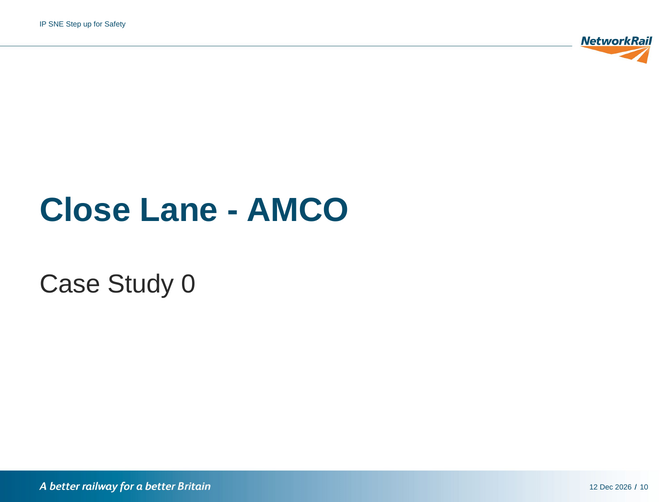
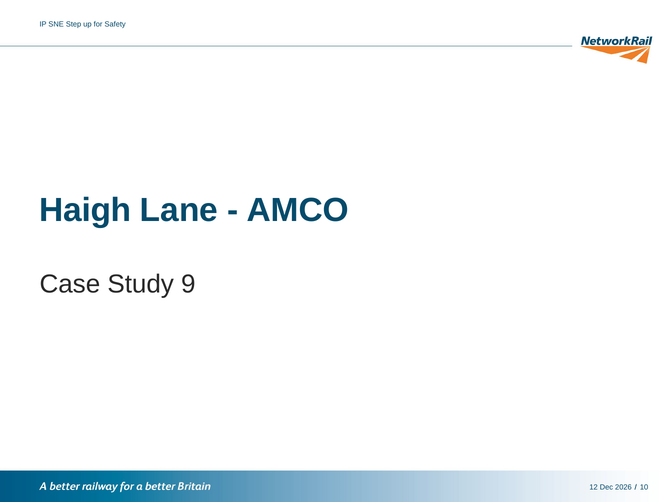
Close: Close -> Haigh (85, 210)
0: 0 -> 9 (188, 285)
